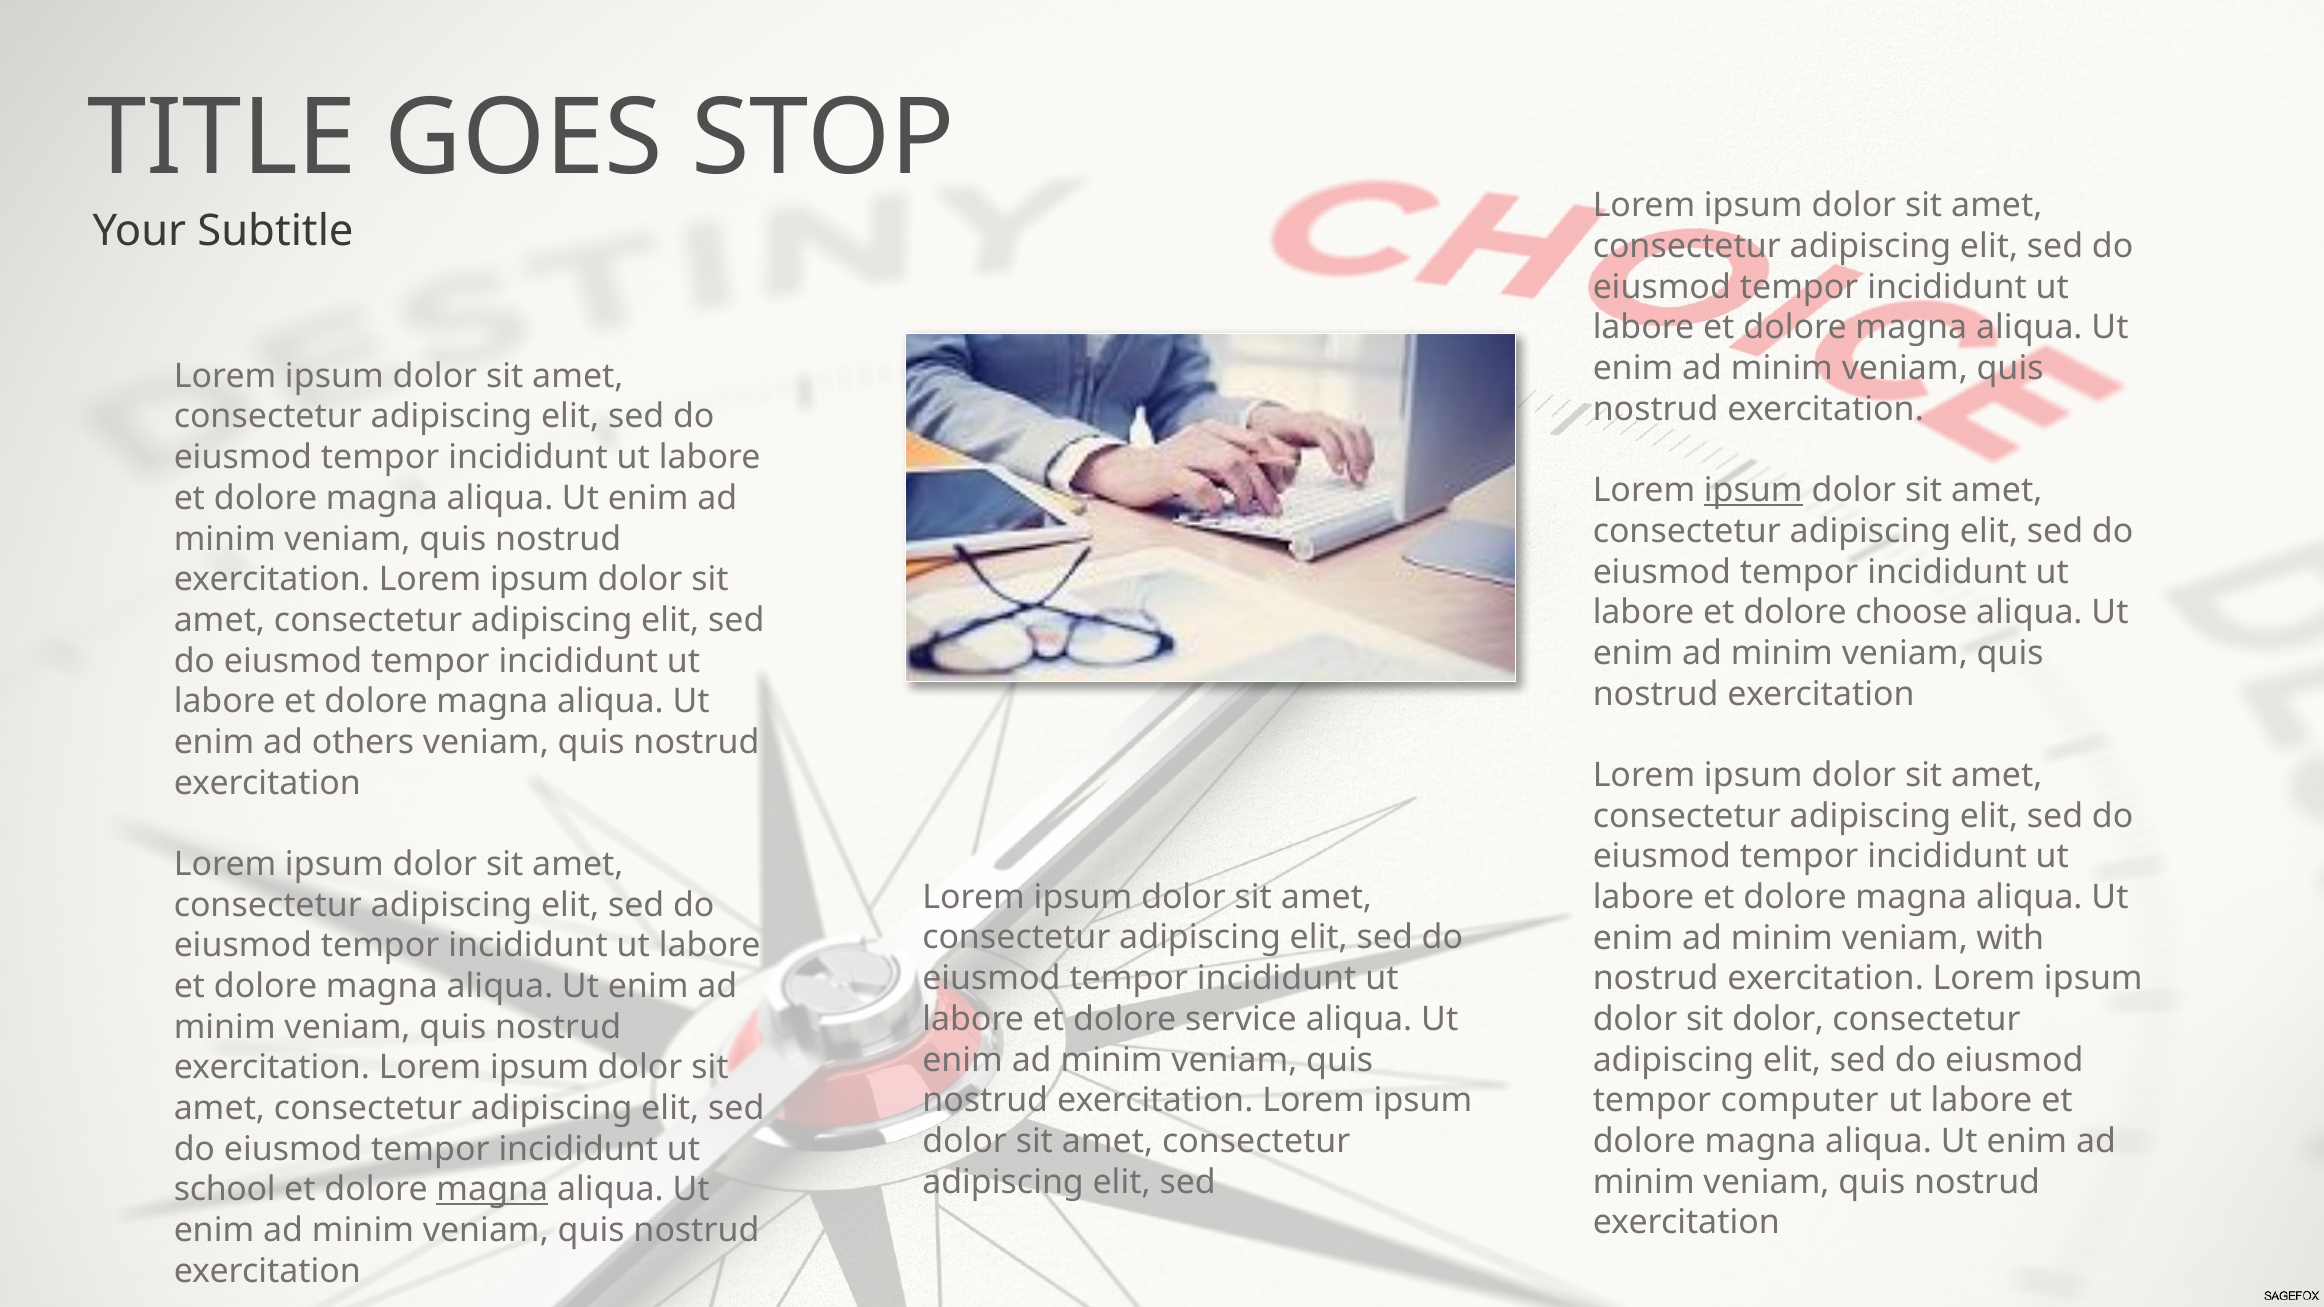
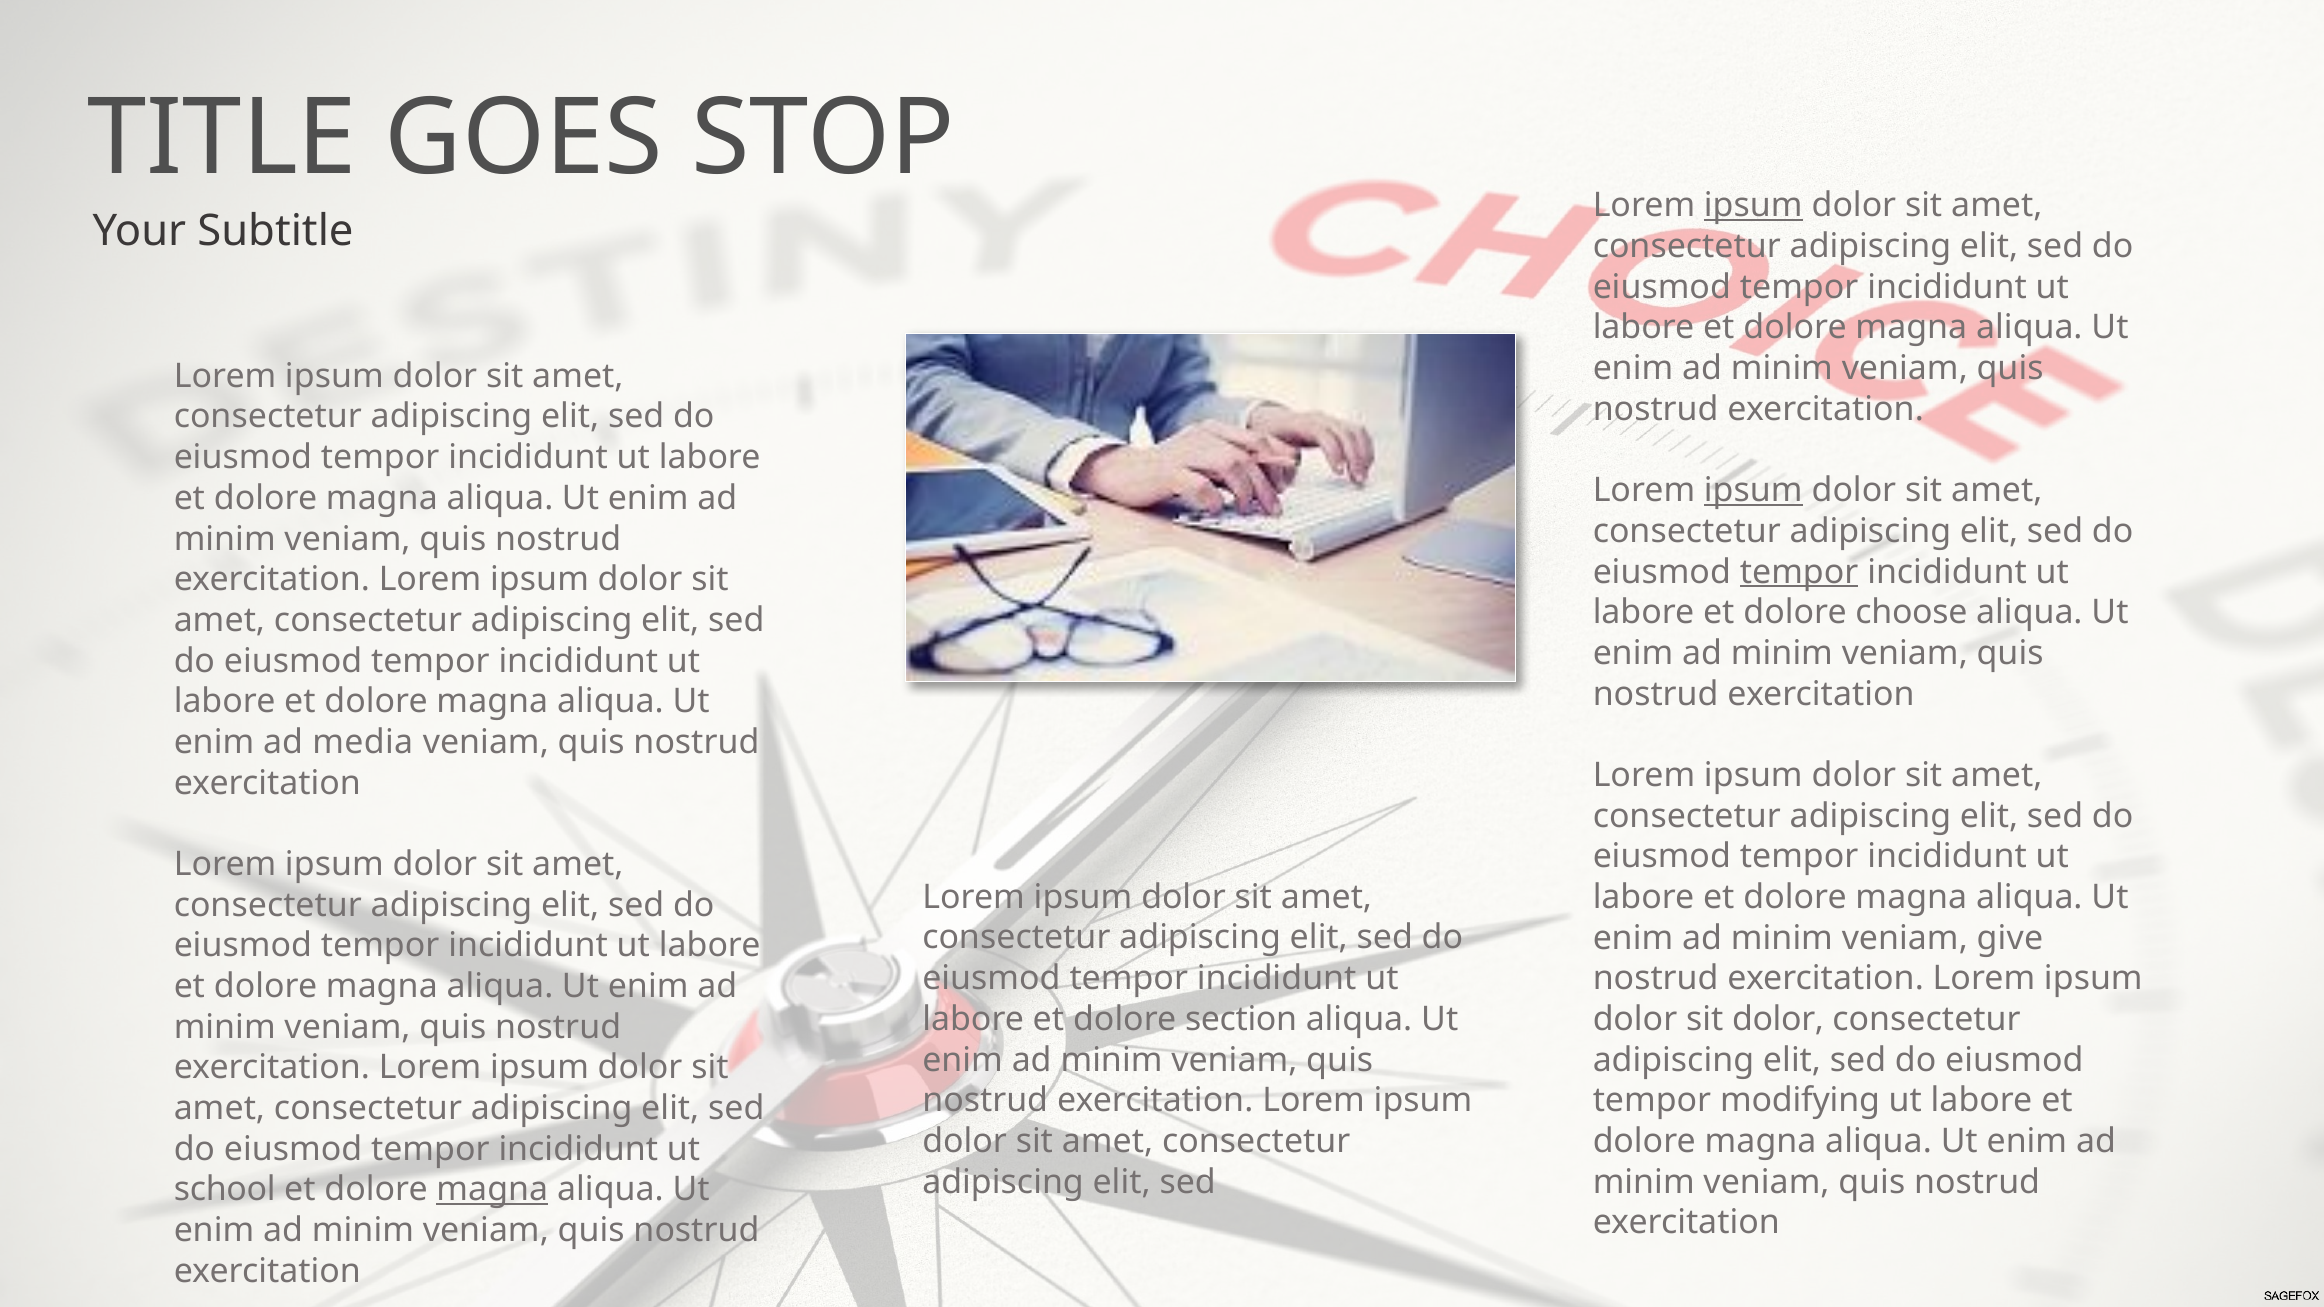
ipsum underline: none -> present (1753, 206)
tempor underline: none -> present (1799, 572)
others: others -> media (363, 742)
with: with -> give (2010, 938)
service: service -> section (1241, 1019)
computer: computer -> modifying (1800, 1101)
